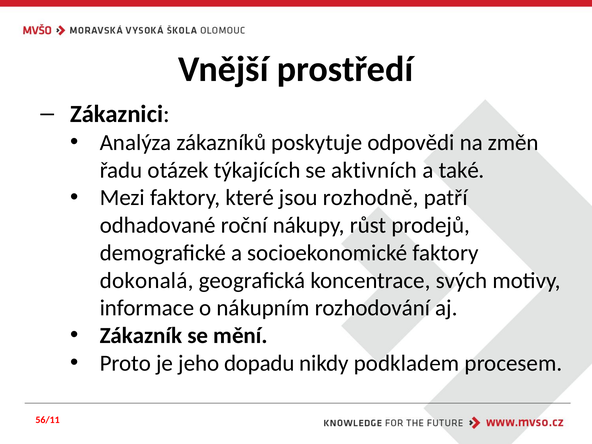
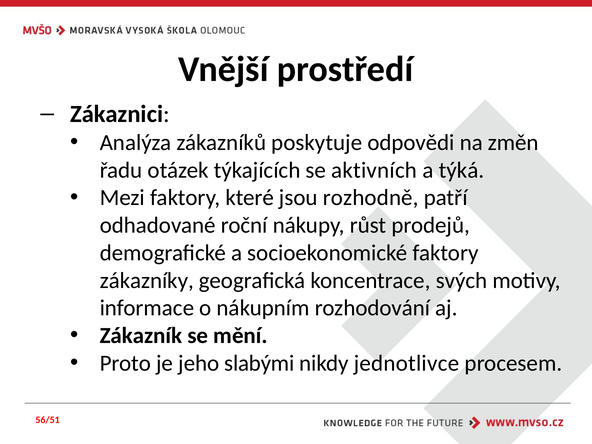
také: také -> týká (461, 170)
dokonalá: dokonalá -> zákazníky (147, 280)
dopadu: dopadu -> slabými (259, 363)
podkladem: podkladem -> jednotlivce (406, 363)
56/11: 56/11 -> 56/51 (48, 420)
